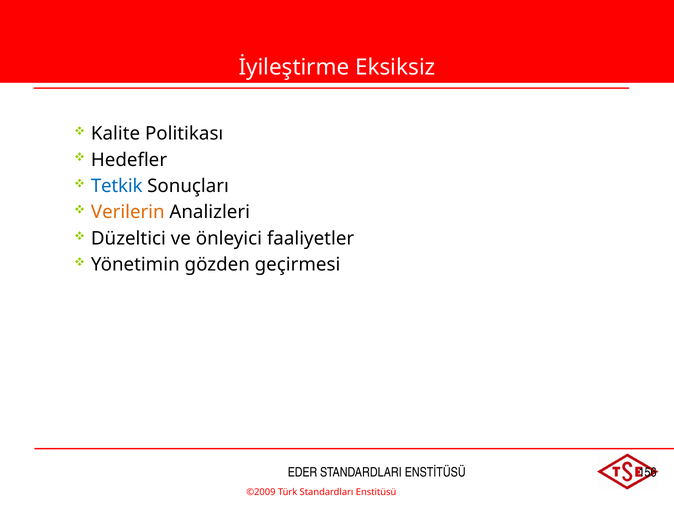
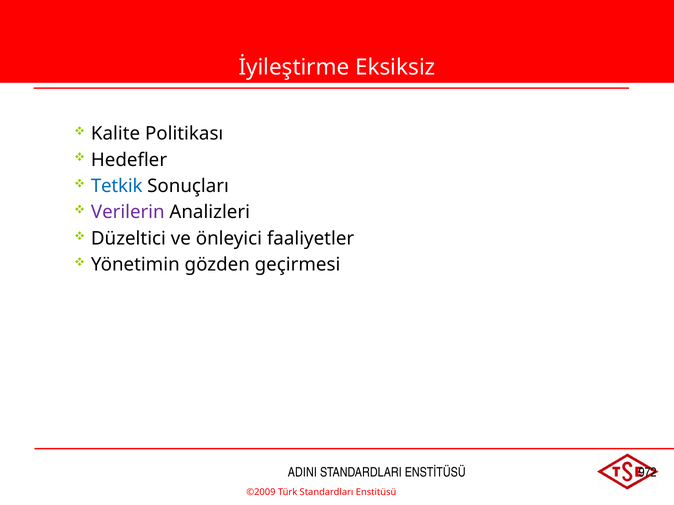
Verilerin colour: orange -> purple (128, 213)
EDER: EDER -> ADINI (302, 473)
156: 156 -> 972 (648, 473)
